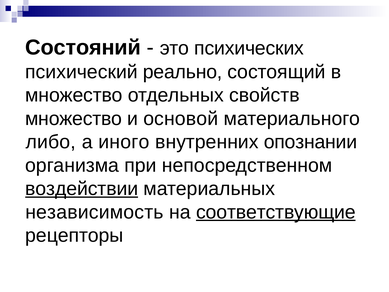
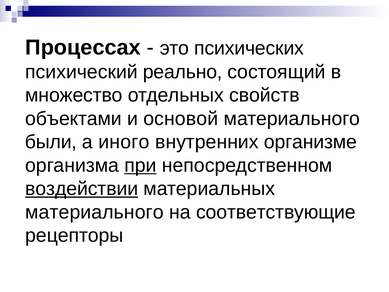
Состояний: Состояний -> Процессах (83, 47)
множество: множество -> объектами (73, 119)
либо: либо -> были (51, 142)
опознании: опознании -> организме (310, 142)
при underline: none -> present (140, 165)
независимость: независимость -> материального (94, 212)
соответствующие underline: present -> none (276, 212)
